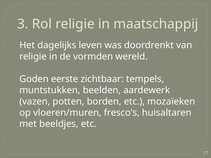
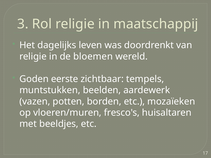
vormden: vormden -> bloemen (93, 57)
